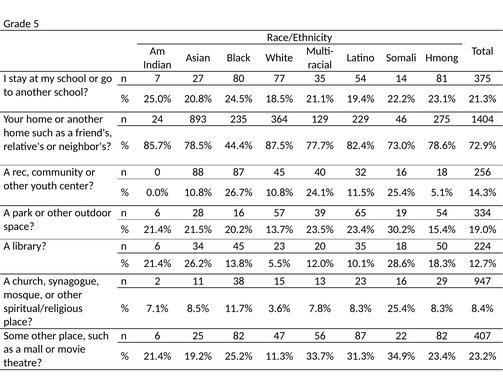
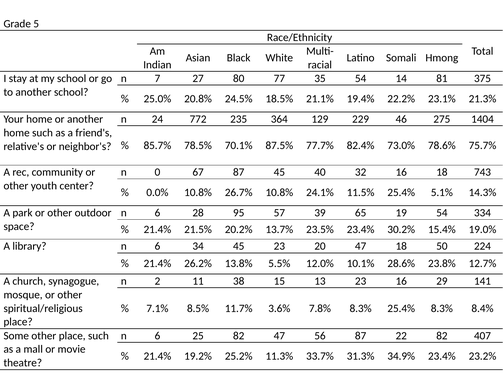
893: 893 -> 772 (198, 119)
44.4%: 44.4% -> 70.1% (239, 146)
72.9%: 72.9% -> 75.7% (483, 146)
88: 88 -> 67 (198, 172)
256: 256 -> 743 (482, 172)
28 16: 16 -> 95 (239, 213)
20 35: 35 -> 47 (361, 246)
18.3%: 18.3% -> 23.8% (442, 264)
947: 947 -> 141 (482, 281)
